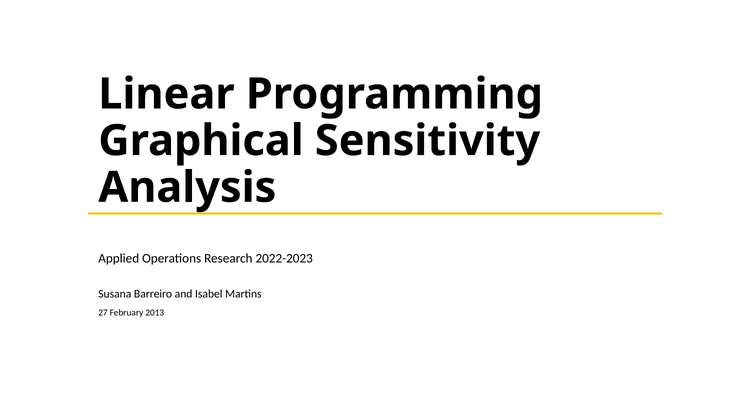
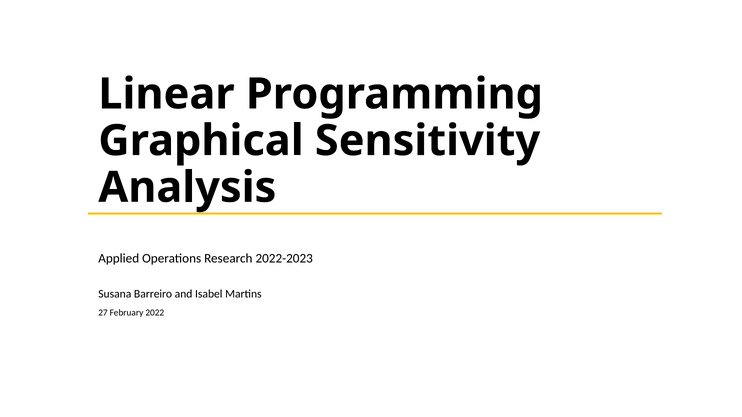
2013: 2013 -> 2022 (155, 313)
